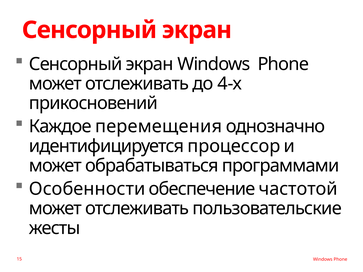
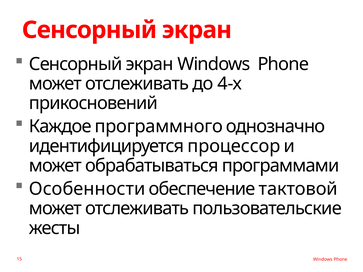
перемещения: перемещения -> программного (159, 127)
частотой: частотой -> тактовой (298, 189)
